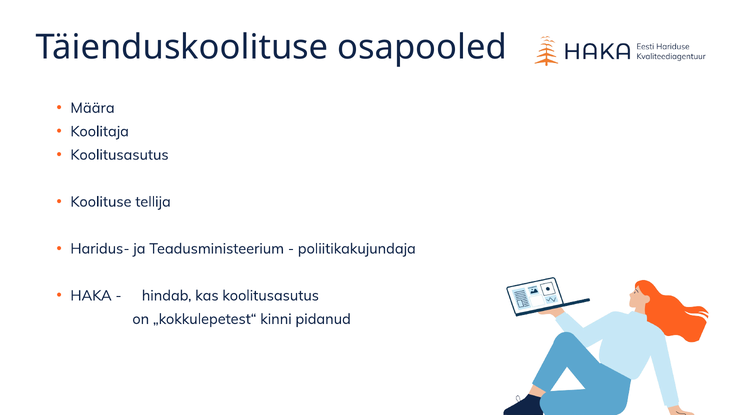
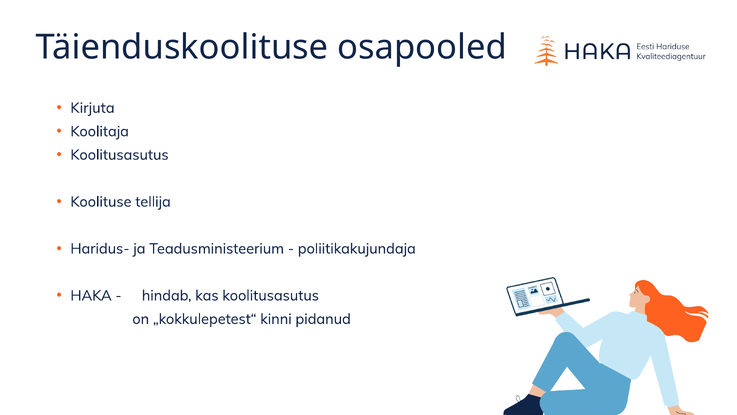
Määra: Määra -> Kirjuta (92, 108)
